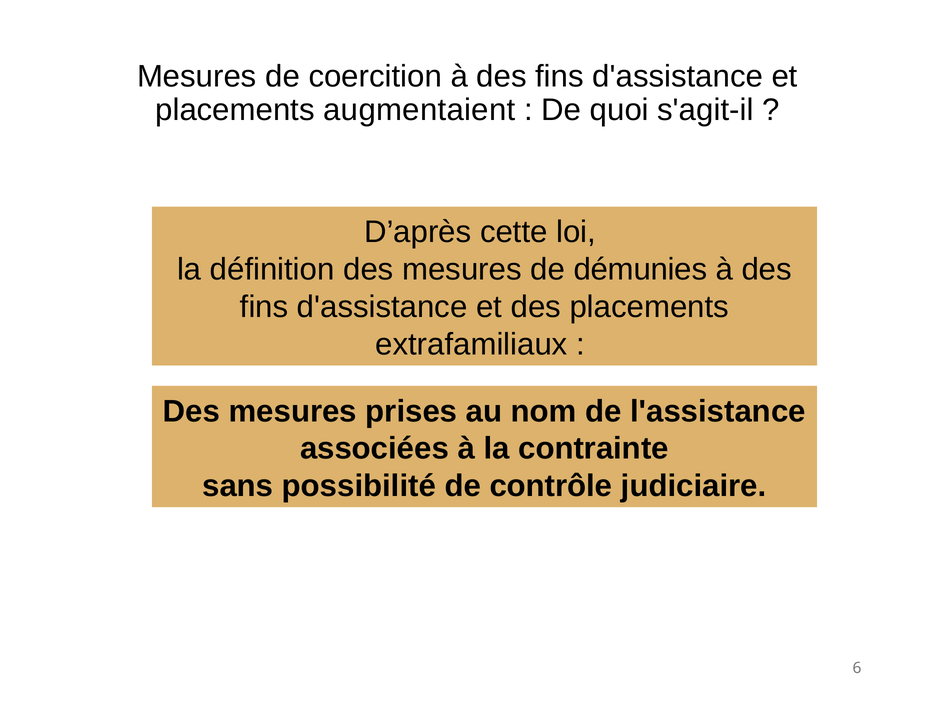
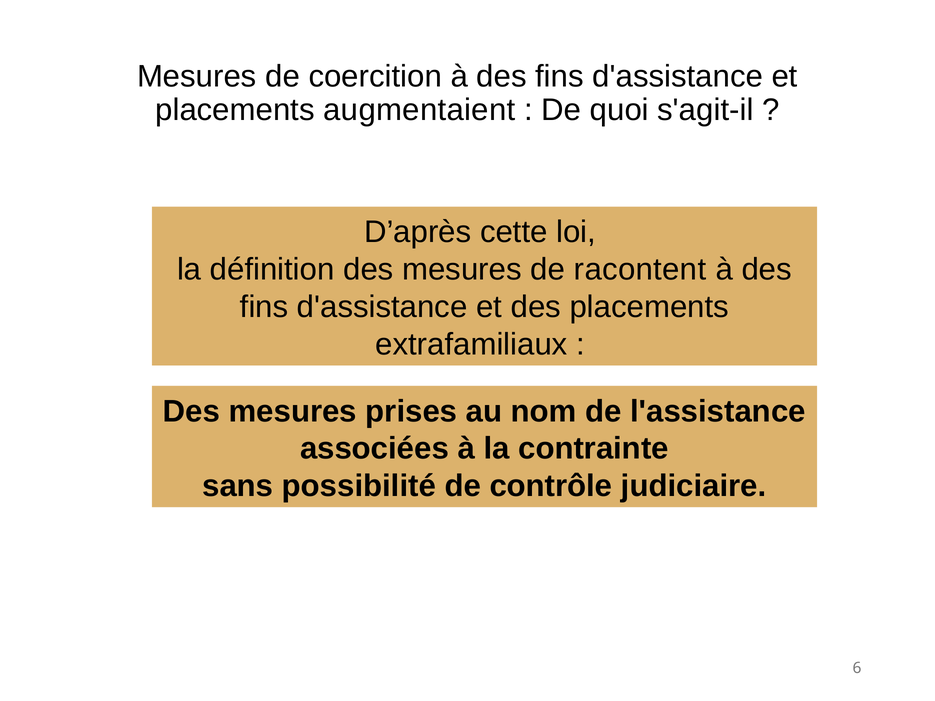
démunies: démunies -> racontent (640, 270)
